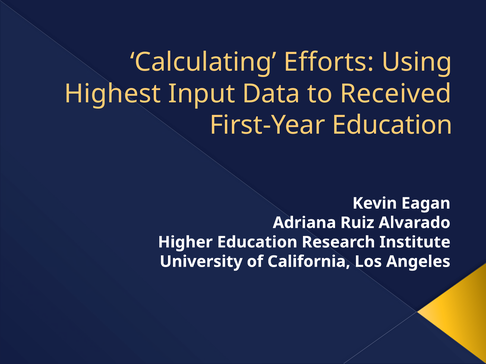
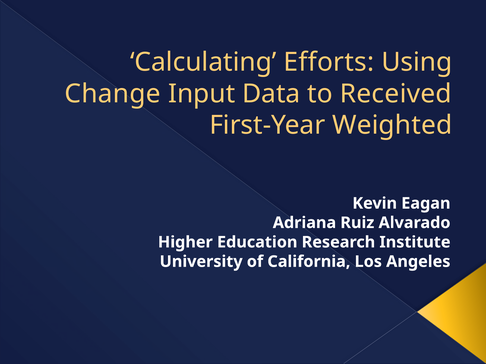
Highest: Highest -> Change (113, 94)
First-Year Education: Education -> Weighted (392, 125)
